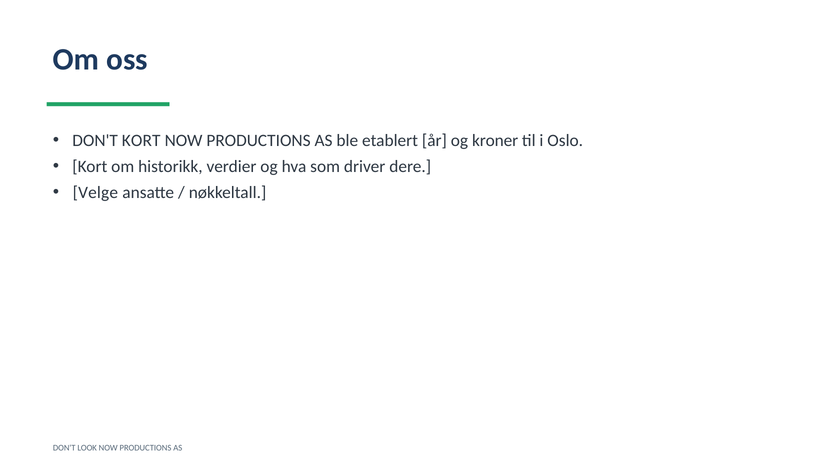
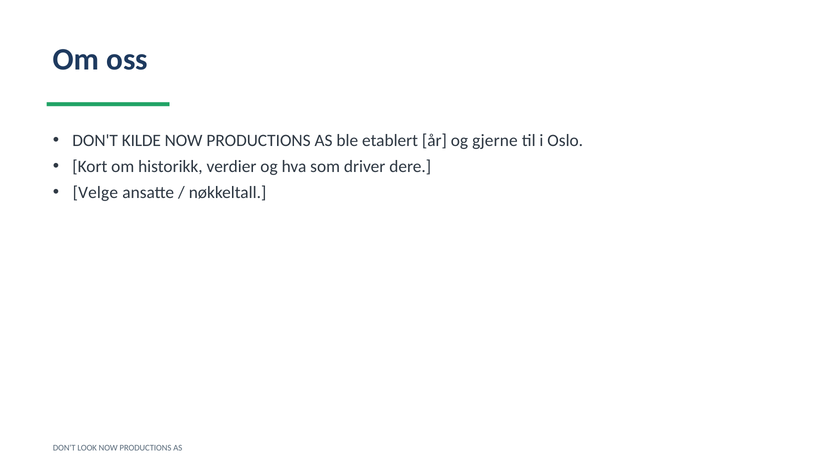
DON'T KORT: KORT -> KILDE (141, 141)
kroner: kroner -> gjerne (495, 141)
